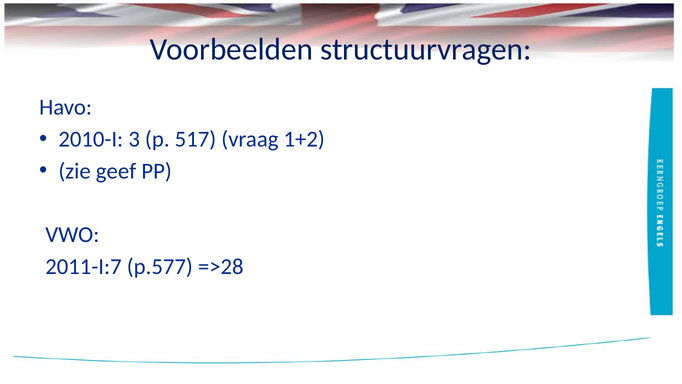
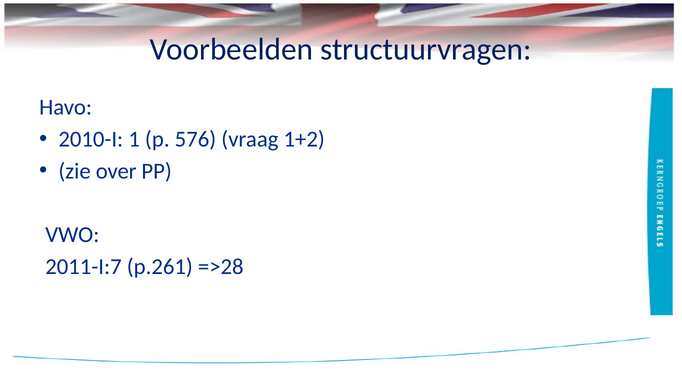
3: 3 -> 1 (134, 139)
517: 517 -> 576 (195, 139)
geef: geef -> over (116, 171)
p.577: p.577 -> p.261 (160, 266)
